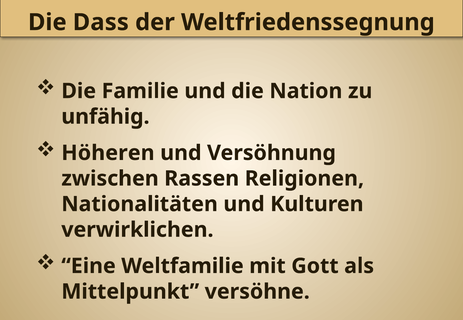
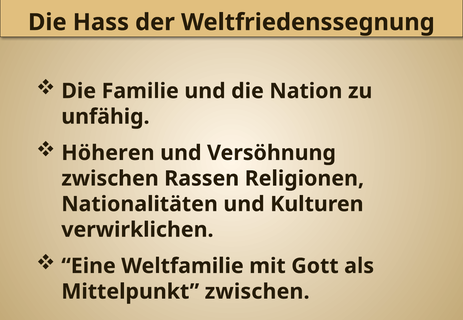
Dass: Dass -> Hass (101, 22)
Mittelpunkt versöhne: versöhne -> zwischen (257, 292)
